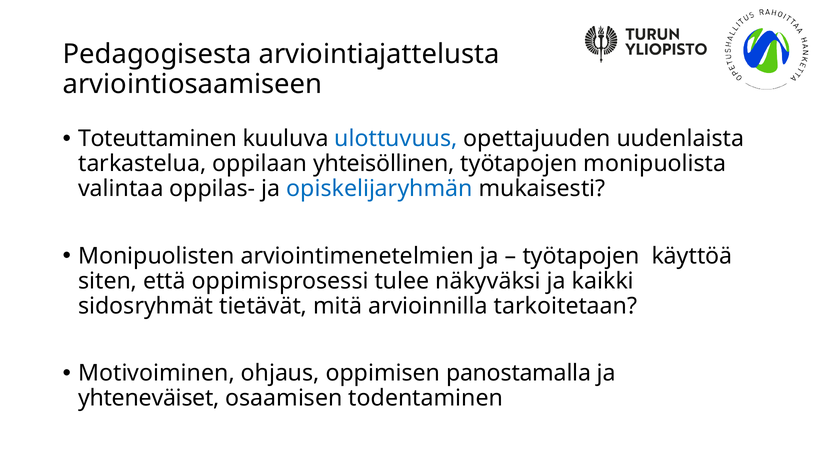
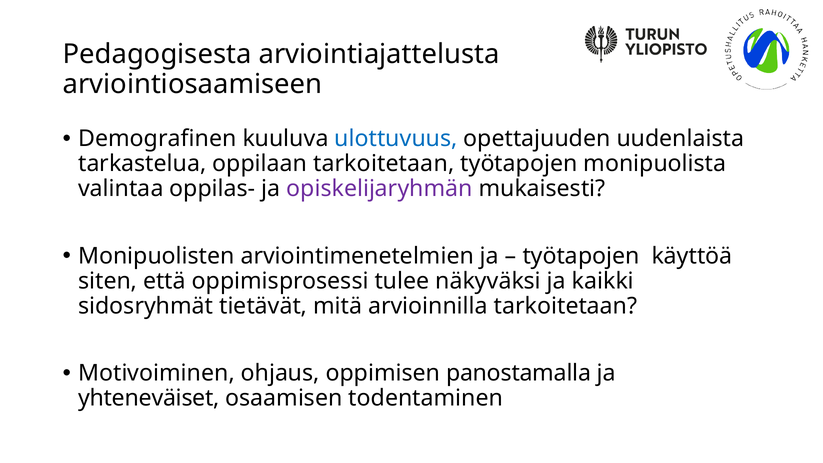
Toteuttaminen: Toteuttaminen -> Demografinen (157, 139)
oppilaan yhteisöllinen: yhteisöllinen -> tarkoitetaan (384, 164)
opiskelijaryhmän colour: blue -> purple (379, 189)
